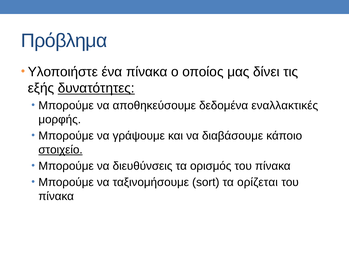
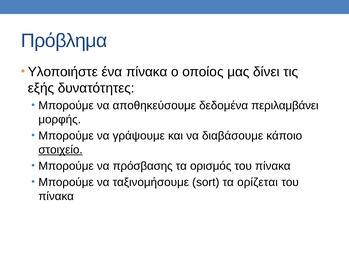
δυνατότητες underline: present -> none (96, 88)
εναλλακτικές: εναλλακτικές -> περιλαμβάνει (285, 105)
διευθύνσεις: διευθύνσεις -> πρόσβασης (143, 166)
